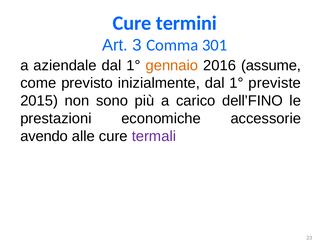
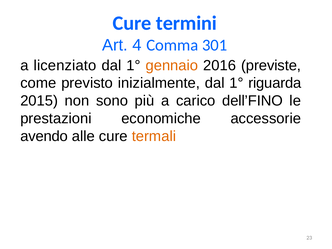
3: 3 -> 4 (137, 45)
aziendale: aziendale -> licenziato (65, 65)
assume: assume -> previste (271, 65)
previste: previste -> riguarda (275, 83)
termali colour: purple -> orange (154, 136)
